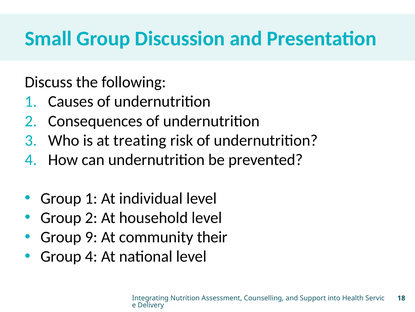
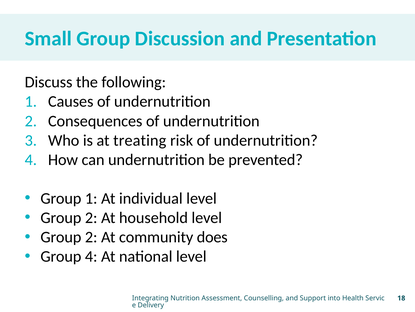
9: 9 -> 2 (91, 237)
their: their -> does (212, 237)
